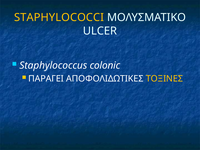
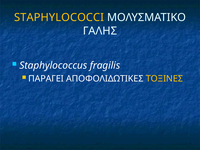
ULCER: ULCER -> ΓΑΛΗΣ (100, 31)
colonic: colonic -> fragilis (105, 65)
